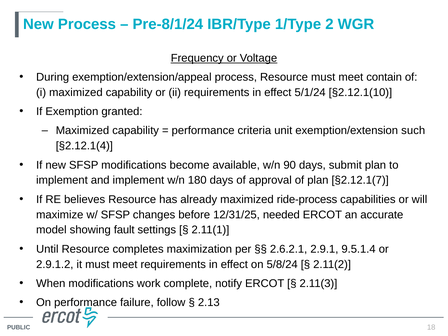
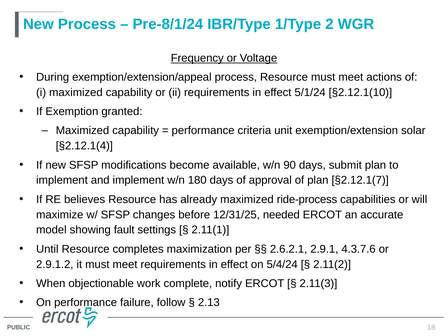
contain: contain -> actions (384, 77)
such: such -> solar (413, 131)
9.5.1.4: 9.5.1.4 -> 4.3.7.6 (359, 249)
5/8/24: 5/8/24 -> 5/4/24 (282, 264)
When modifications: modifications -> objectionable (101, 283)
